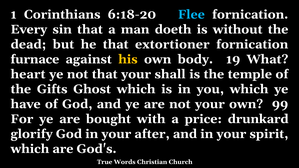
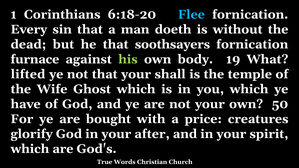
extortioner: extortioner -> soothsayers (172, 44)
his colour: yellow -> light green (128, 59)
heart: heart -> lifted (28, 74)
Gifts: Gifts -> Wife (52, 89)
99: 99 -> 50 (280, 104)
drunkard: drunkard -> creatures (258, 119)
